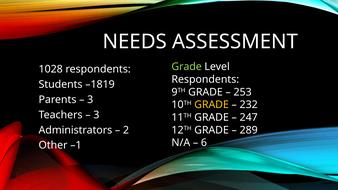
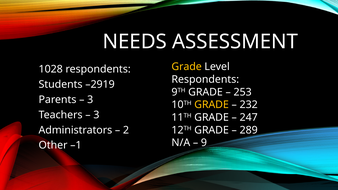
Grade colour: light green -> yellow (187, 67)
–1819: –1819 -> –2919 (100, 85)
6: 6 -> 9 (204, 143)
